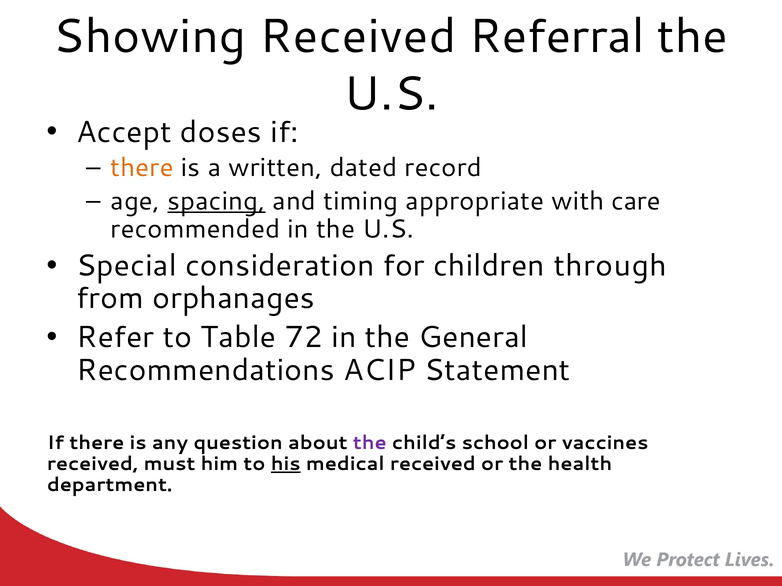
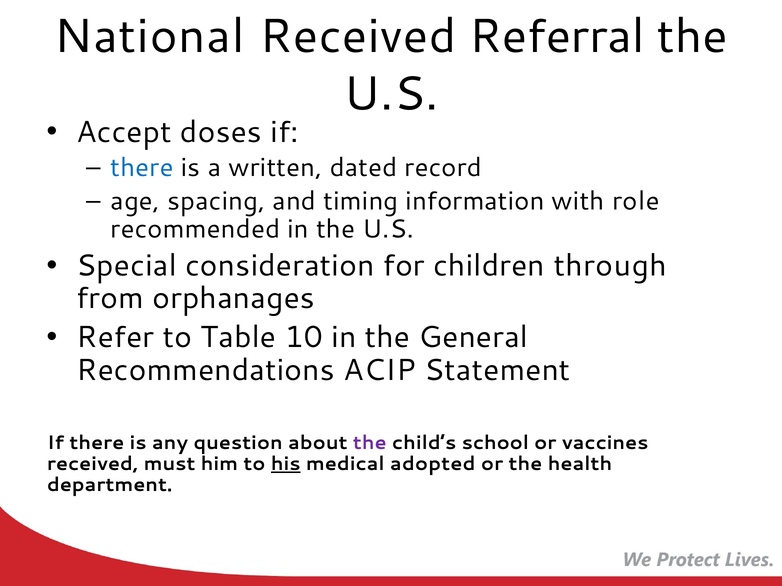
Showing: Showing -> National (149, 37)
there colour: orange -> blue (142, 168)
spacing underline: present -> none (216, 201)
appropriate: appropriate -> information (475, 201)
care: care -> role (636, 201)
72: 72 -> 10 (304, 338)
medical received: received -> adopted (433, 464)
